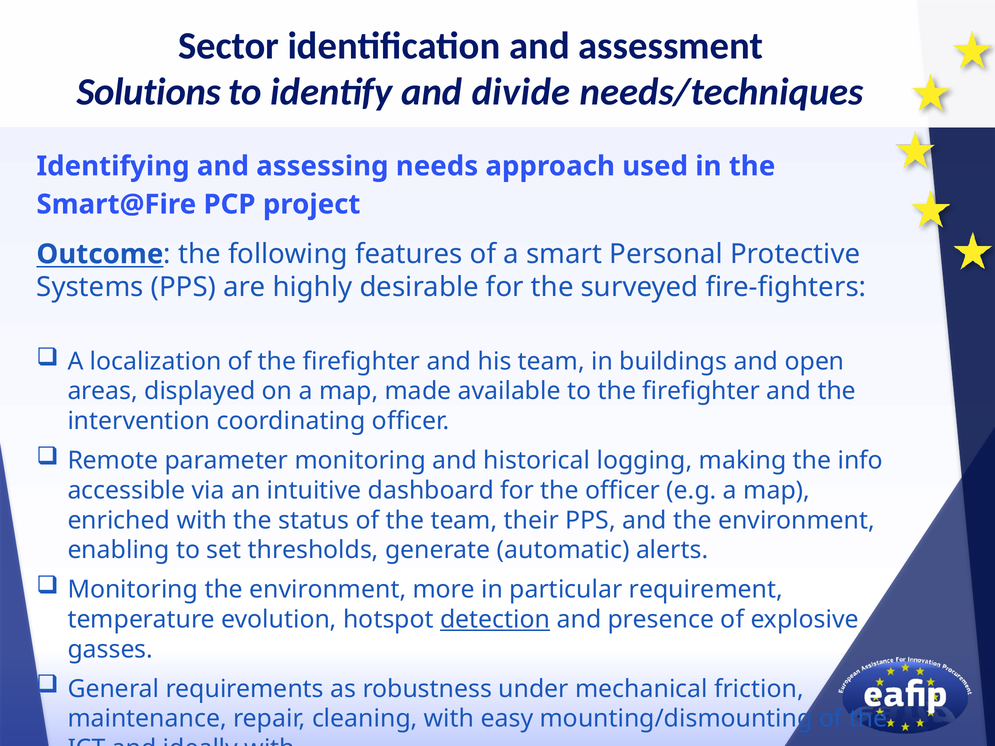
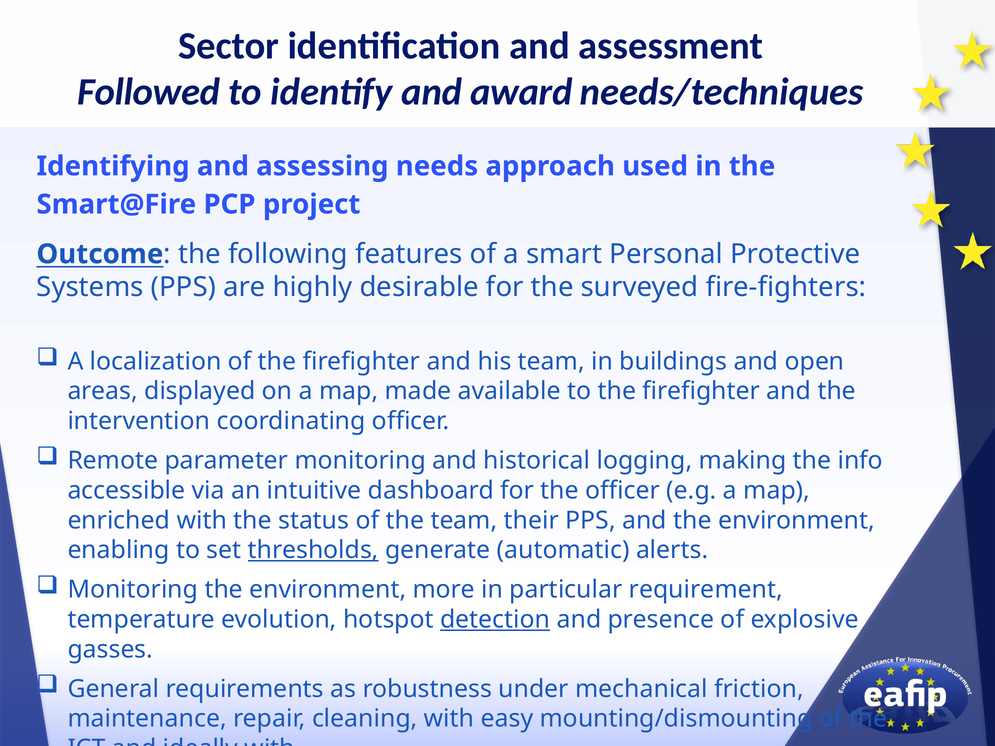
Solutions: Solutions -> Followed (149, 92)
divide: divide -> award (521, 92)
thresholds underline: none -> present (313, 550)
